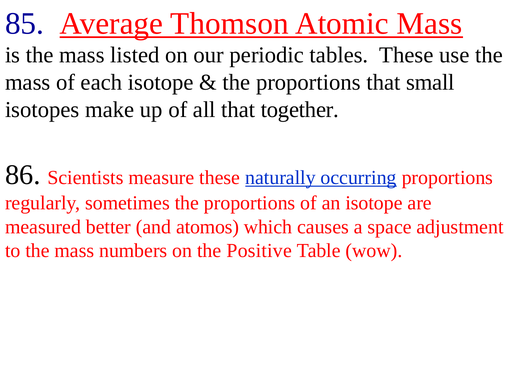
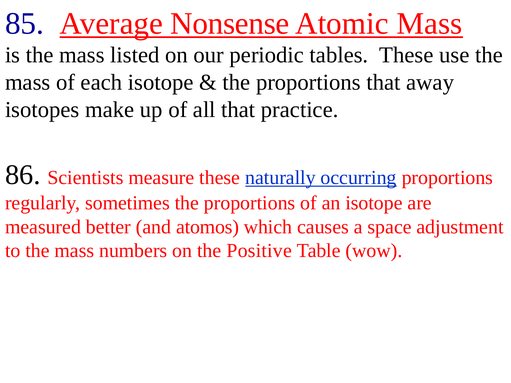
Thomson: Thomson -> Nonsense (230, 23)
small: small -> away (430, 82)
together: together -> practice (300, 110)
